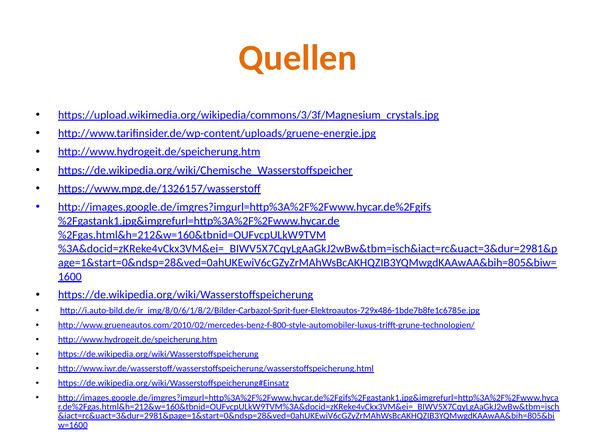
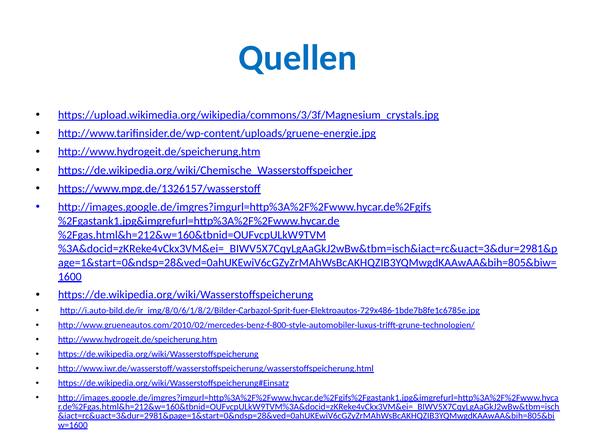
Quellen colour: orange -> blue (298, 58)
